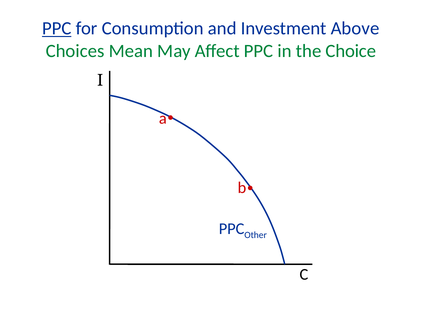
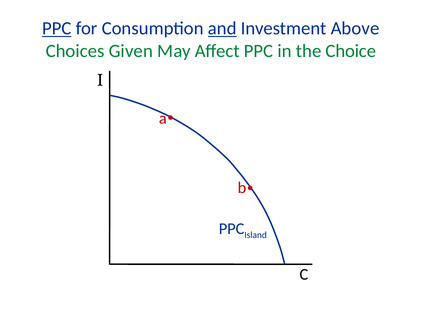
and underline: none -> present (222, 28)
Mean: Mean -> Given (131, 51)
Other: Other -> Island (256, 235)
